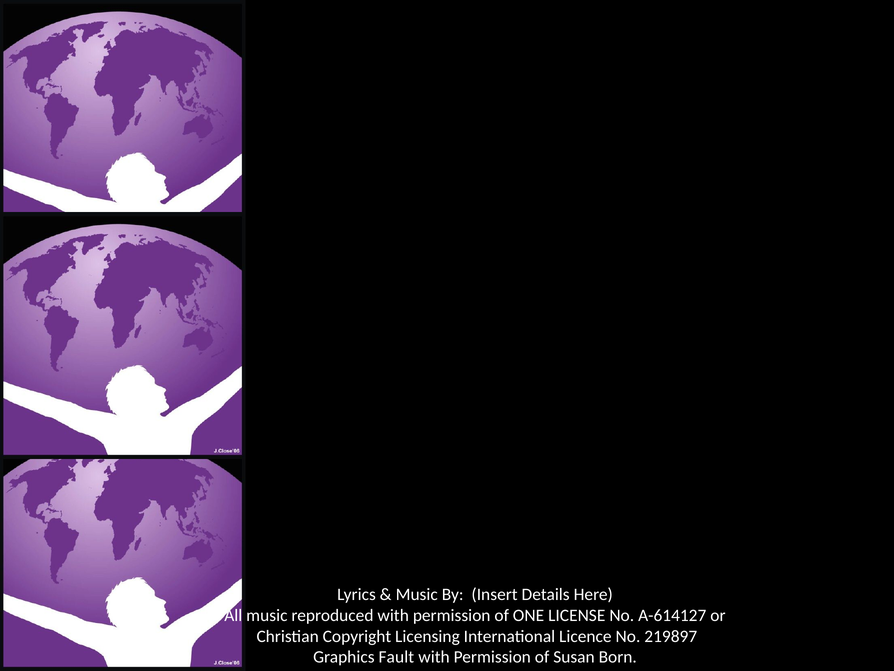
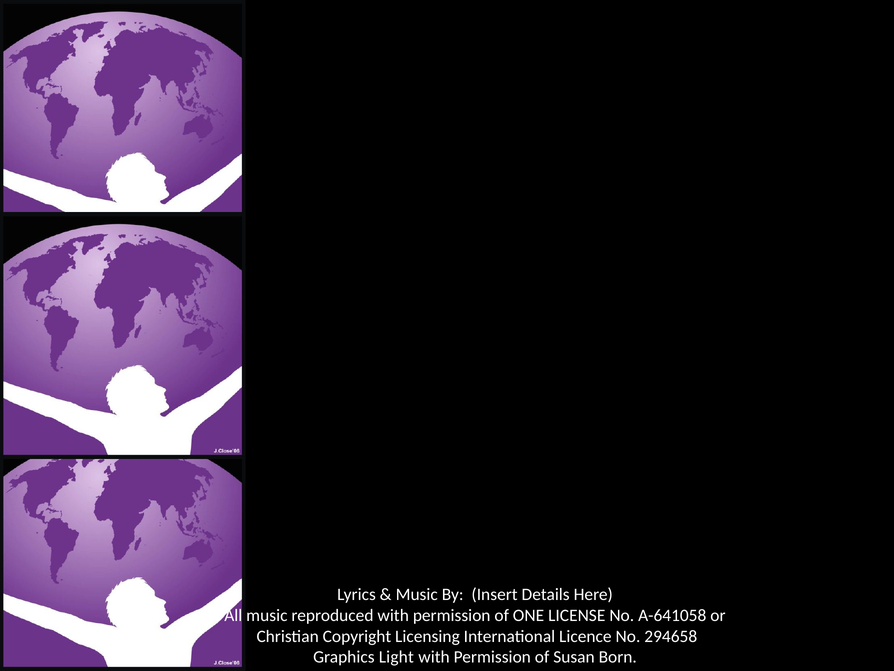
A-614127: A-614127 -> A-641058 (672, 615)
219897: 219897 -> 294658 (671, 636)
Fault: Fault -> Light (396, 657)
